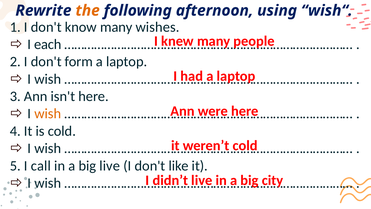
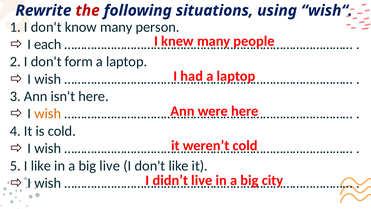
the colour: orange -> red (88, 11)
afternoon: afternoon -> situations (215, 11)
wishes: wishes -> person (158, 27)
I call: call -> like (41, 166)
